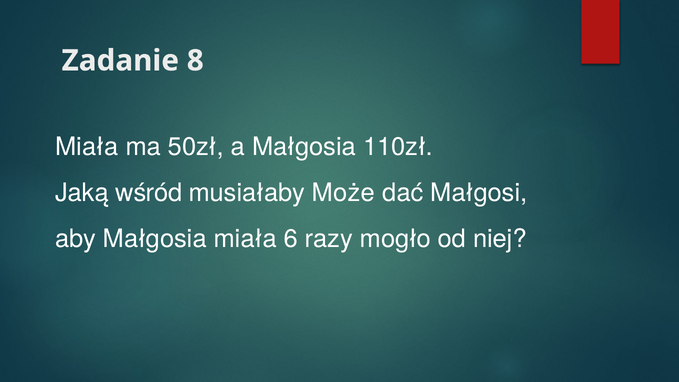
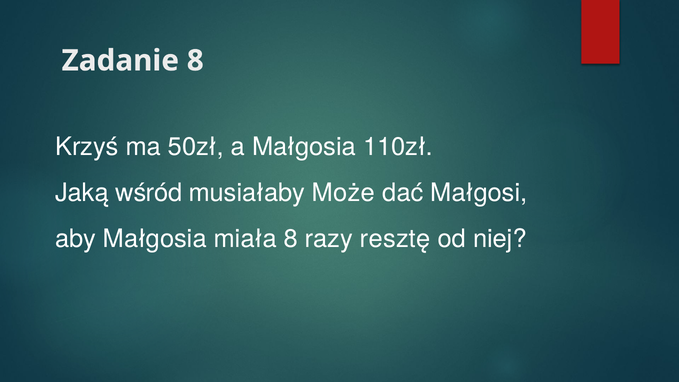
Miała: Miała -> Krzyś (87, 147)
miała 6: 6 -> 8 (291, 239)
mogło: mogło -> resztę (395, 239)
